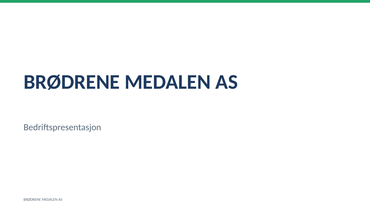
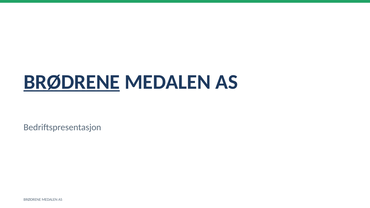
BRØDRENE underline: none -> present (72, 82)
